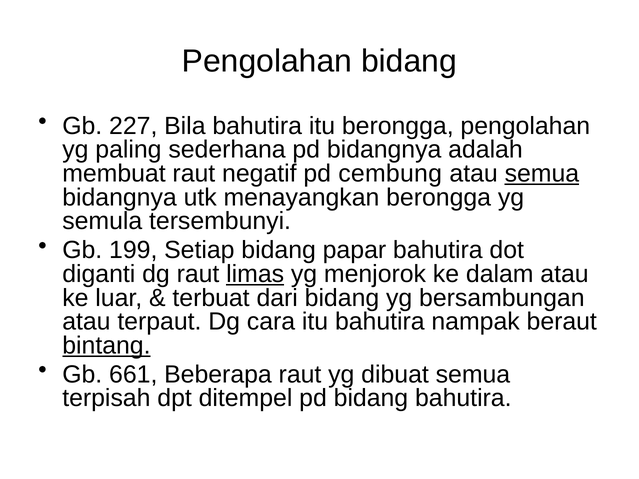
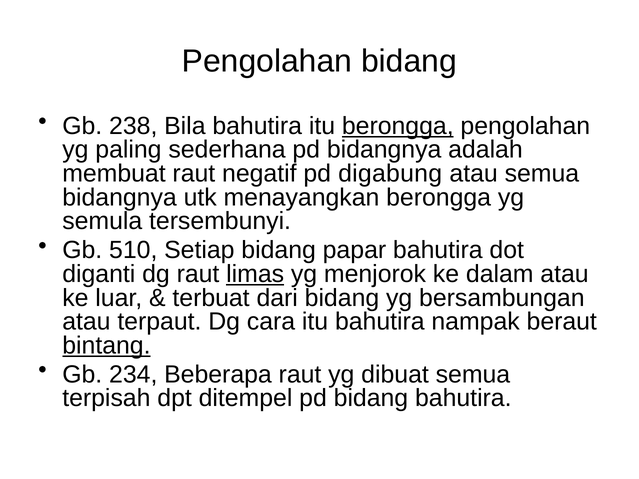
227: 227 -> 238 (133, 126)
berongga underline: none -> present (398, 126)
cembung: cembung -> digabung (390, 174)
semua underline: present -> none (542, 174)
199: 199 -> 510 (133, 250)
661: 661 -> 234 (133, 375)
